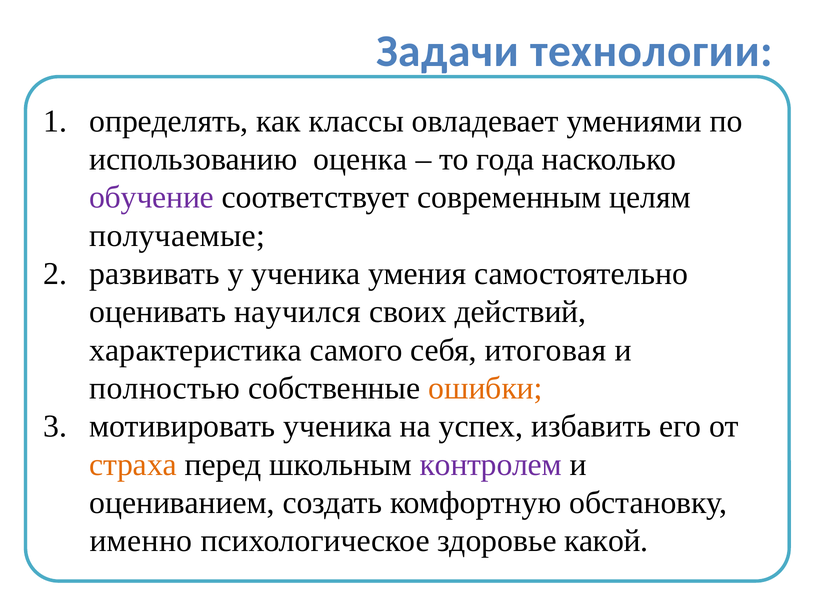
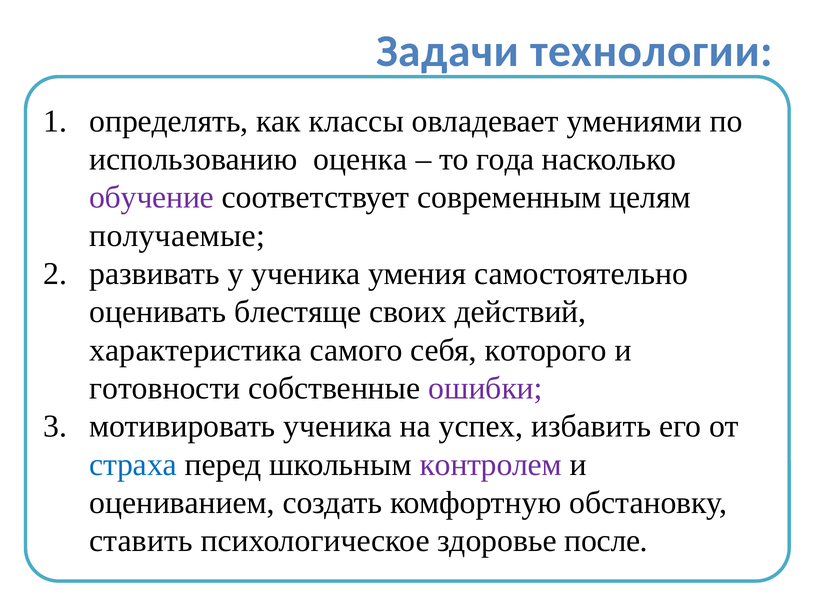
научился: научился -> блестяще (298, 312)
итоговая: итоговая -> которого (546, 350)
полностью: полностью -> готовности (165, 388)
ошибки colour: orange -> purple (485, 388)
страха colour: orange -> blue (133, 464)
именно: именно -> ставить (141, 541)
какой: какой -> после (606, 541)
